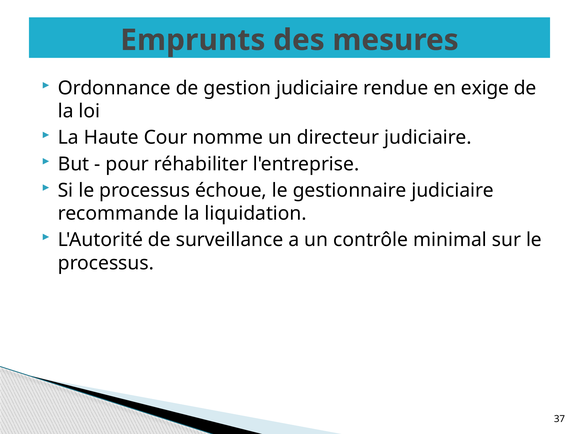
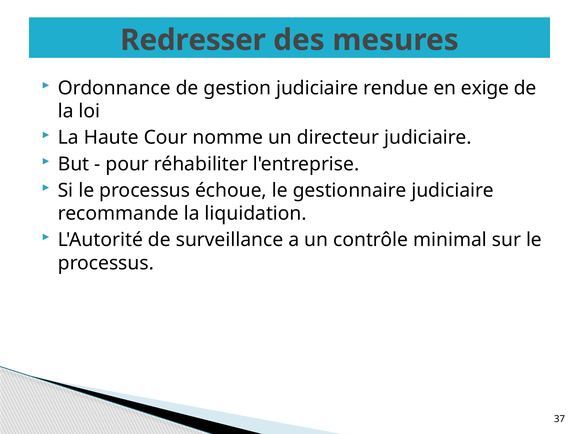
Emprunts: Emprunts -> Redresser (193, 40)
